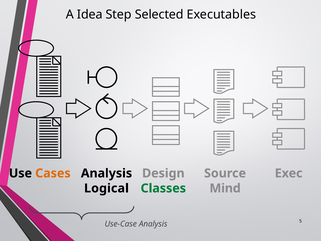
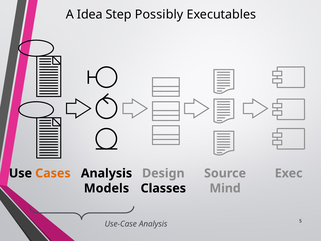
Selected: Selected -> Possibly (159, 15)
Logical: Logical -> Models (106, 188)
Classes colour: green -> black (163, 188)
